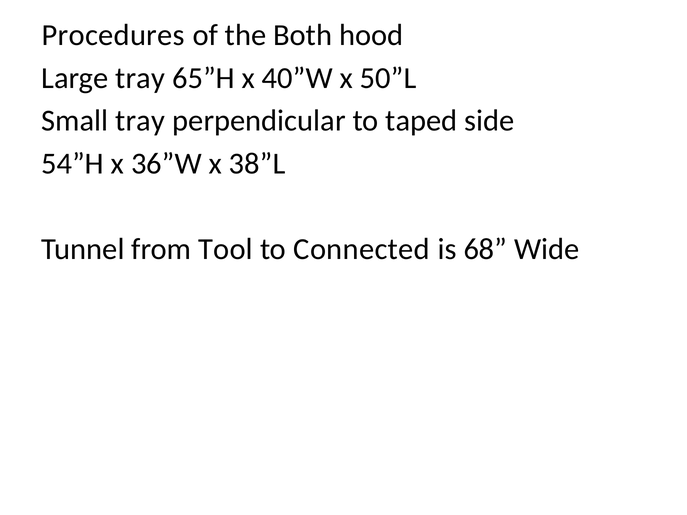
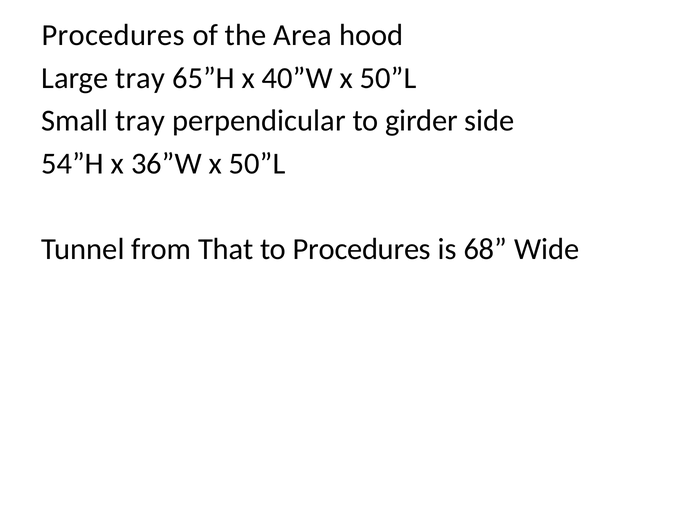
Both: Both -> Area (303, 35)
taped: taped -> girder (422, 121)
36”W x 38”L: 38”L -> 50”L (257, 164)
Tool: Tool -> That (226, 249)
to Connected: Connected -> Procedures (362, 249)
